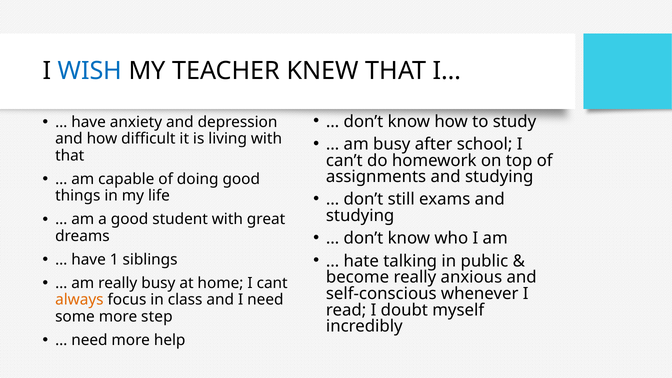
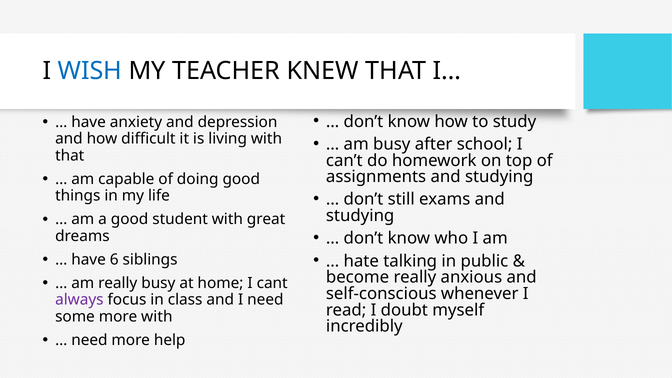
1: 1 -> 6 (114, 260)
always colour: orange -> purple (79, 300)
more step: step -> with (157, 317)
